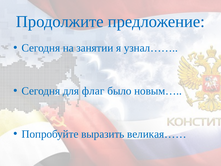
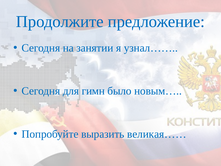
флаг: флаг -> гимн (93, 91)
